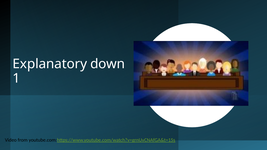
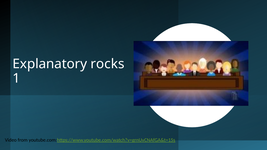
down: down -> rocks (107, 64)
